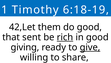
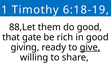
42,Let: 42,Let -> 88,Let (22, 27)
sent: sent -> gate (32, 37)
rich underline: present -> none (65, 37)
